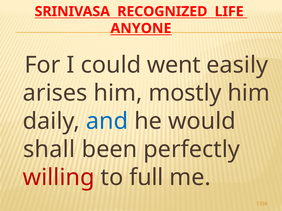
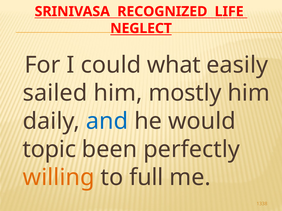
ANYONE: ANYONE -> NEGLECT (141, 28)
went: went -> what (174, 65)
arises: arises -> sailed (55, 93)
shall: shall -> topic (49, 150)
willing colour: red -> orange (59, 178)
